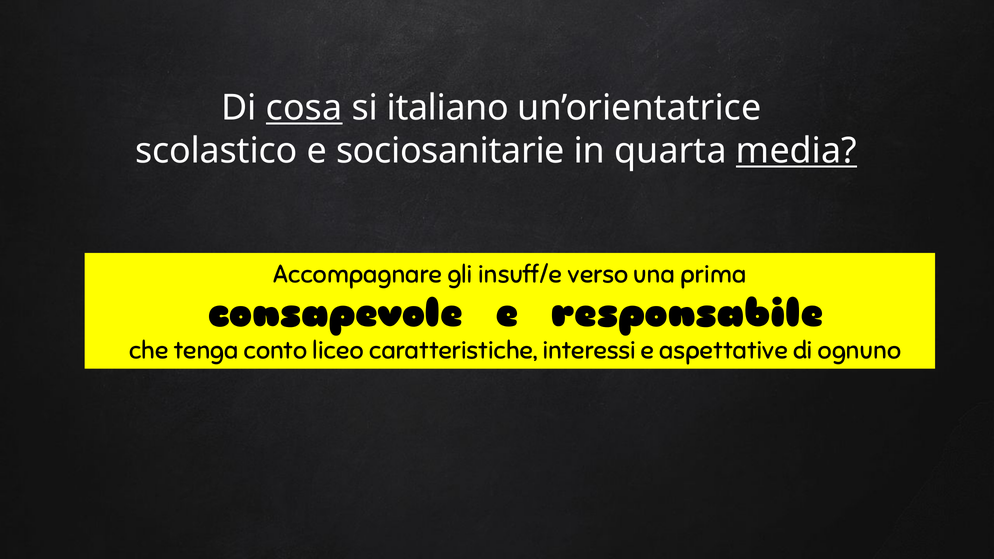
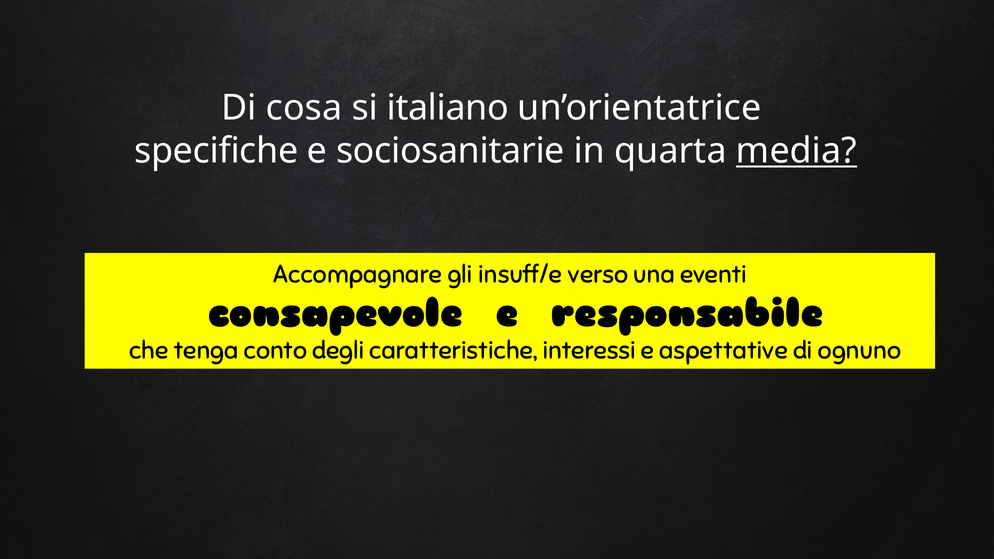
cosa underline: present -> none (304, 108)
scolastico: scolastico -> specifiche (216, 151)
prima: prima -> eventi (713, 275)
liceo: liceo -> degli (338, 351)
